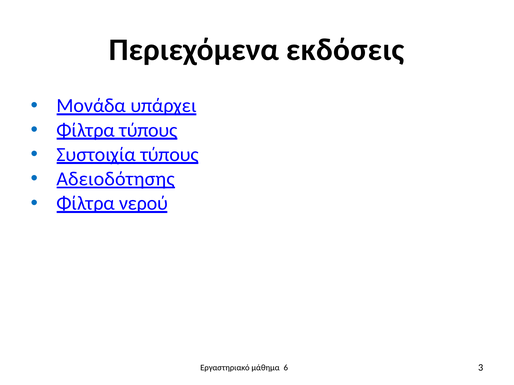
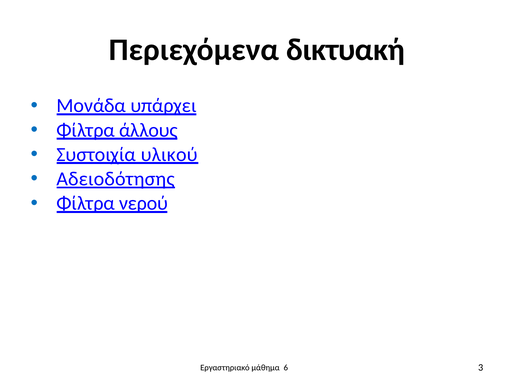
εκδόσεις: εκδόσεις -> δικτυακή (346, 50)
Φίλτρα τύπους: τύπους -> άλλους (148, 130)
Συστοιχία τύπους: τύπους -> υλικού (169, 155)
